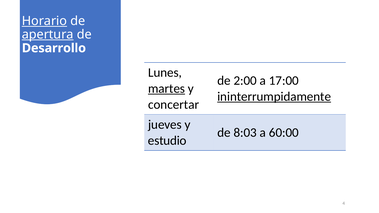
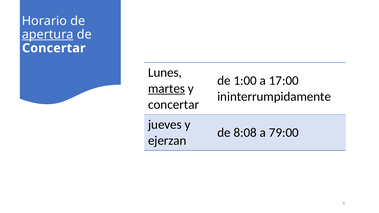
Horario underline: present -> none (44, 21)
Desarrollo: Desarrollo -> Concertar (54, 48)
2:00: 2:00 -> 1:00 (245, 81)
ininterrumpidamente underline: present -> none (274, 97)
8:03: 8:03 -> 8:08 (245, 133)
60:00: 60:00 -> 79:00 (284, 133)
estudio: estudio -> ejerzan (167, 141)
